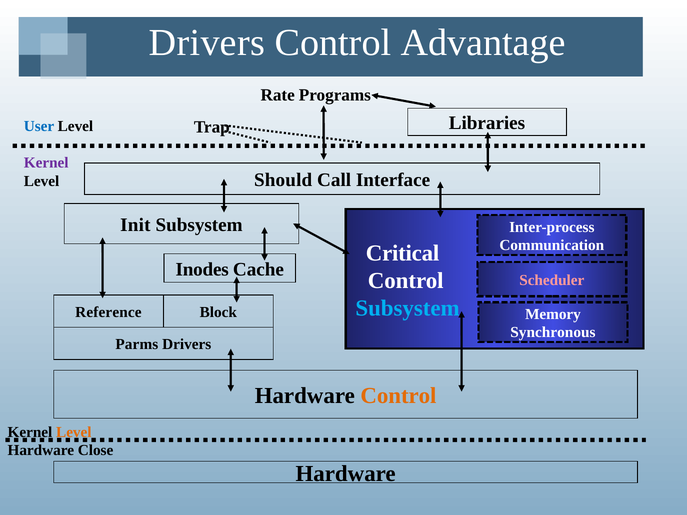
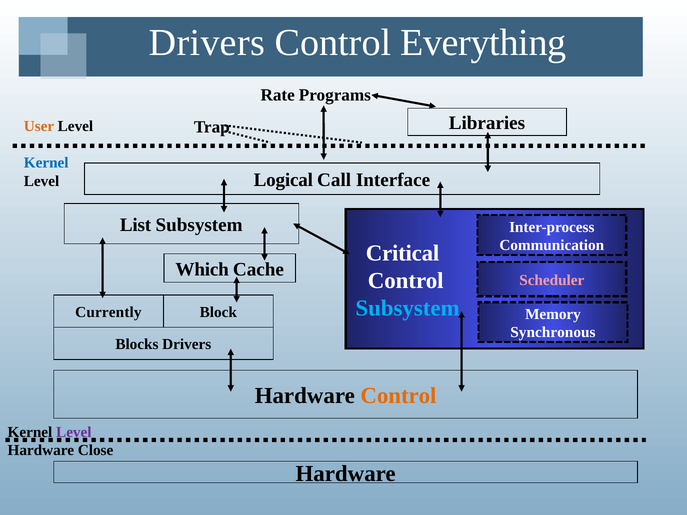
Advantage: Advantage -> Everything (483, 43)
User colour: blue -> orange (39, 126)
Kernel colour: purple -> blue (46, 163)
Should: Should -> Logical (283, 180)
Init: Init -> List (136, 225)
Inodes: Inodes -> Which (202, 270)
Reference: Reference -> Currently (108, 312)
Parms: Parms -> Blocks (137, 345)
Level colour: orange -> purple (74, 432)
